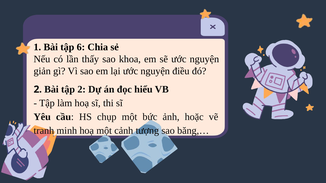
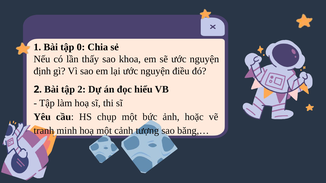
6: 6 -> 0 (81, 47)
giản: giản -> định (42, 71)
